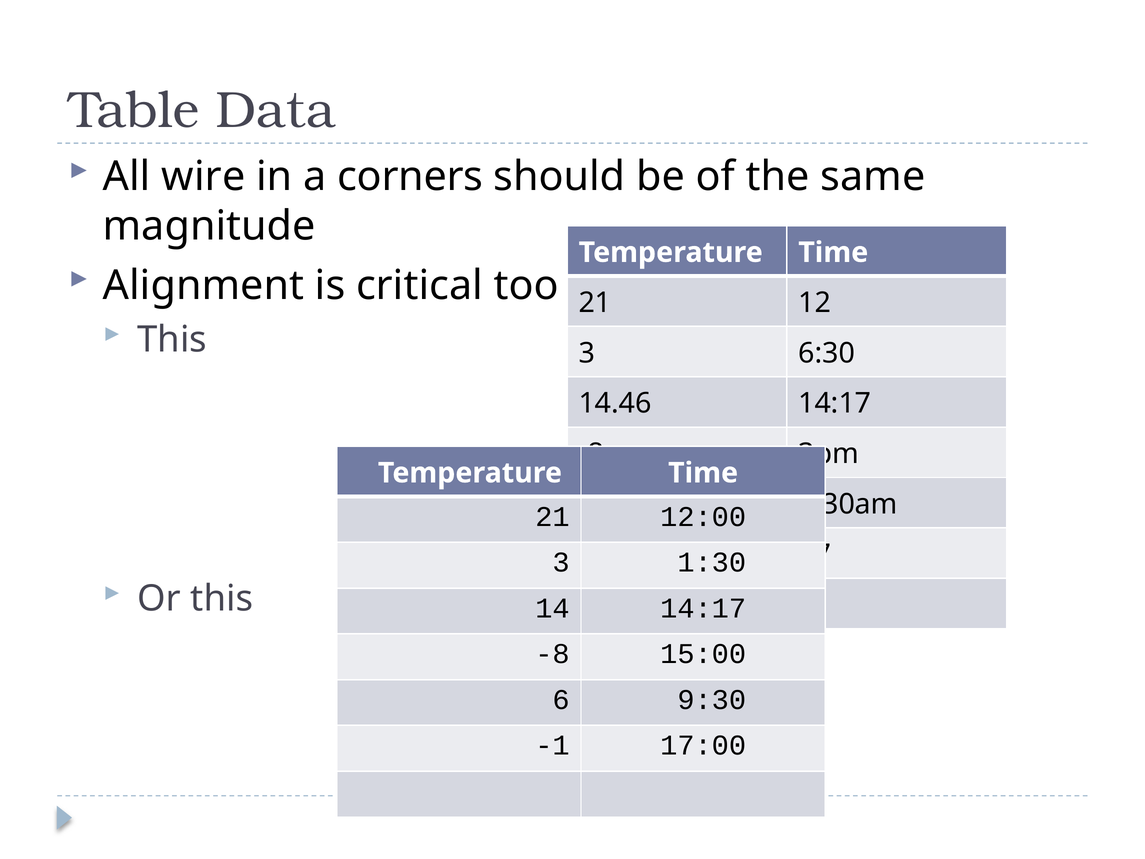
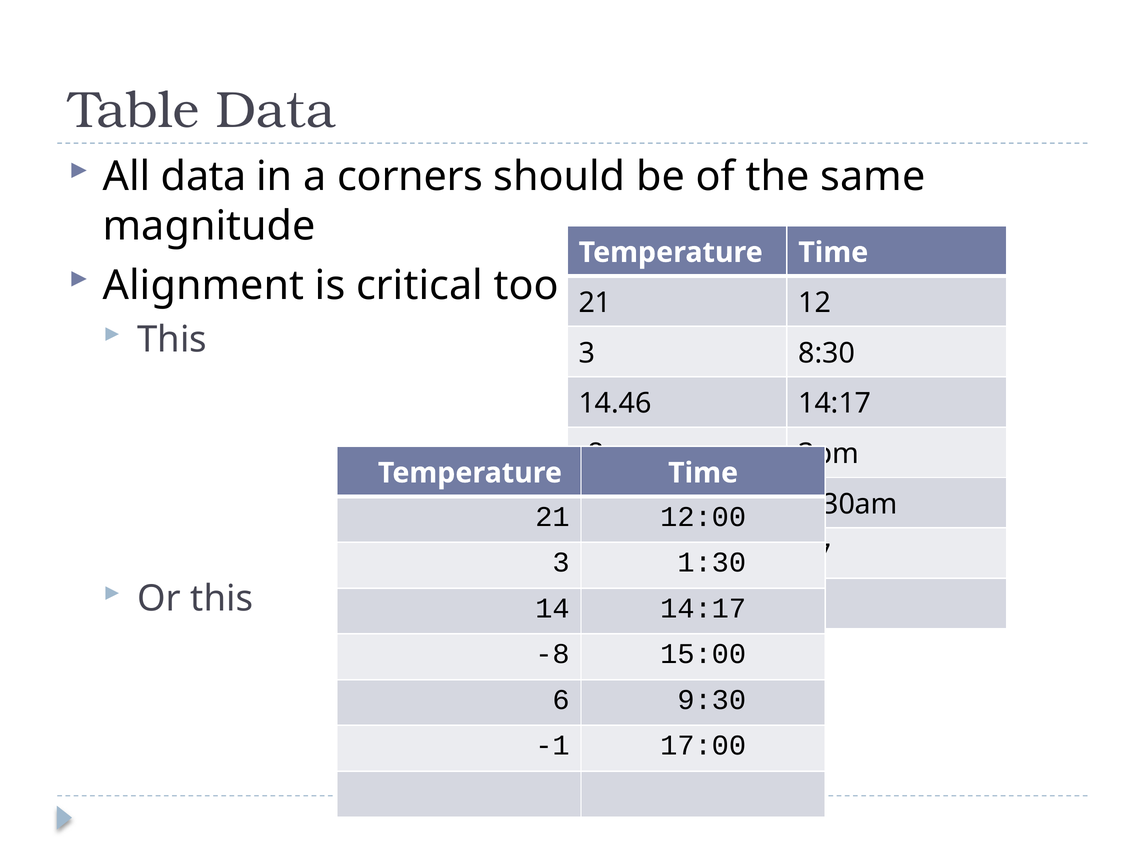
All wire: wire -> data (204, 177)
6:30: 6:30 -> 8:30 (827, 353)
